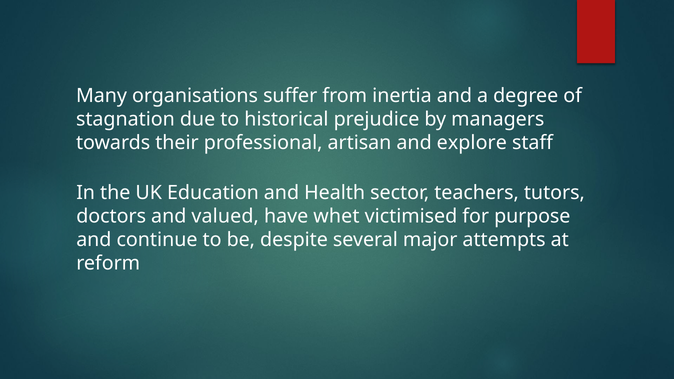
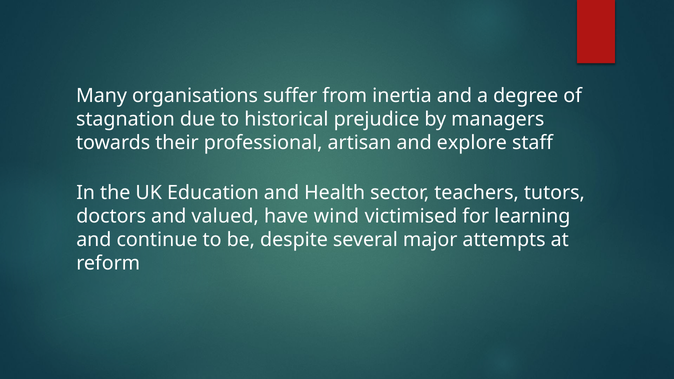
whet: whet -> wind (336, 216)
purpose: purpose -> learning (532, 216)
